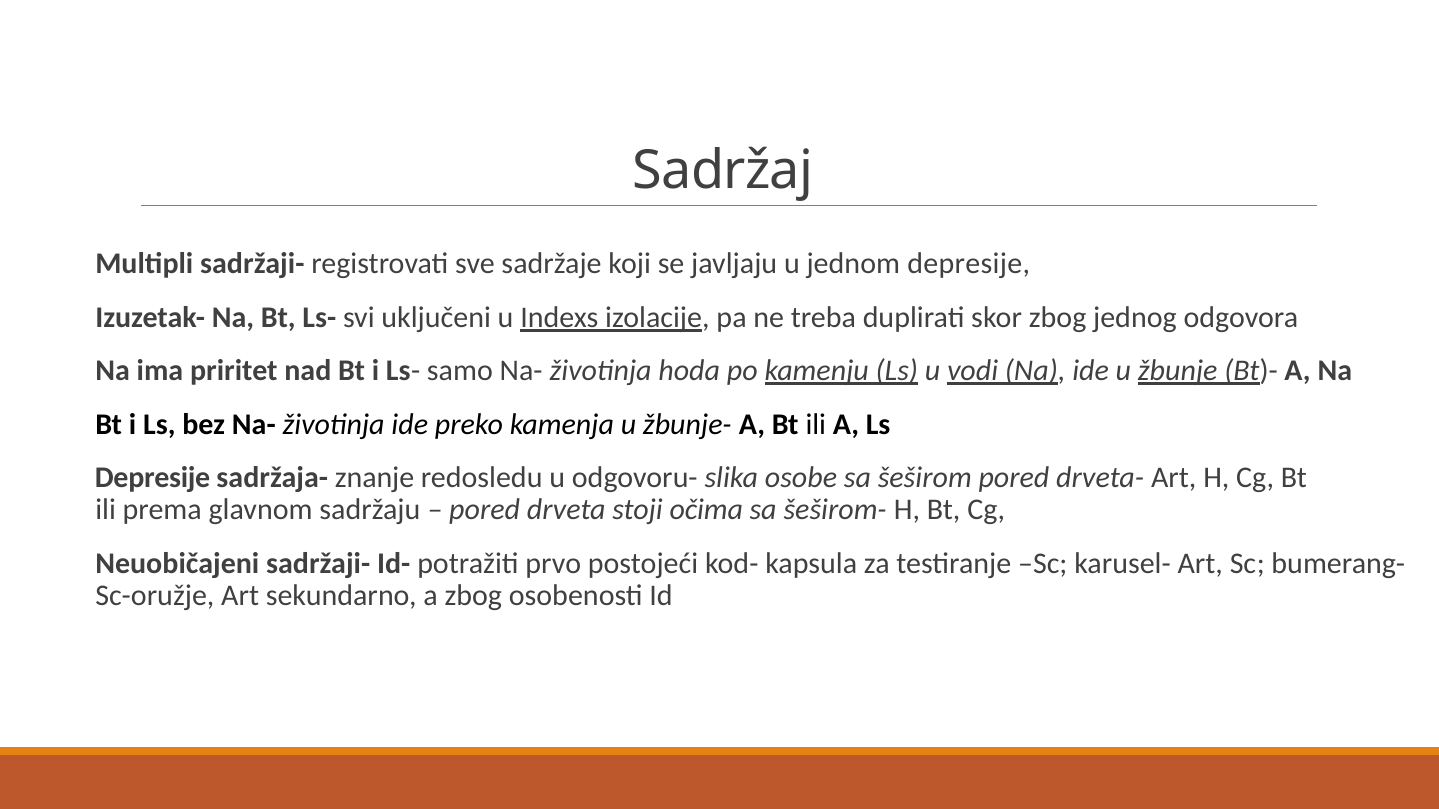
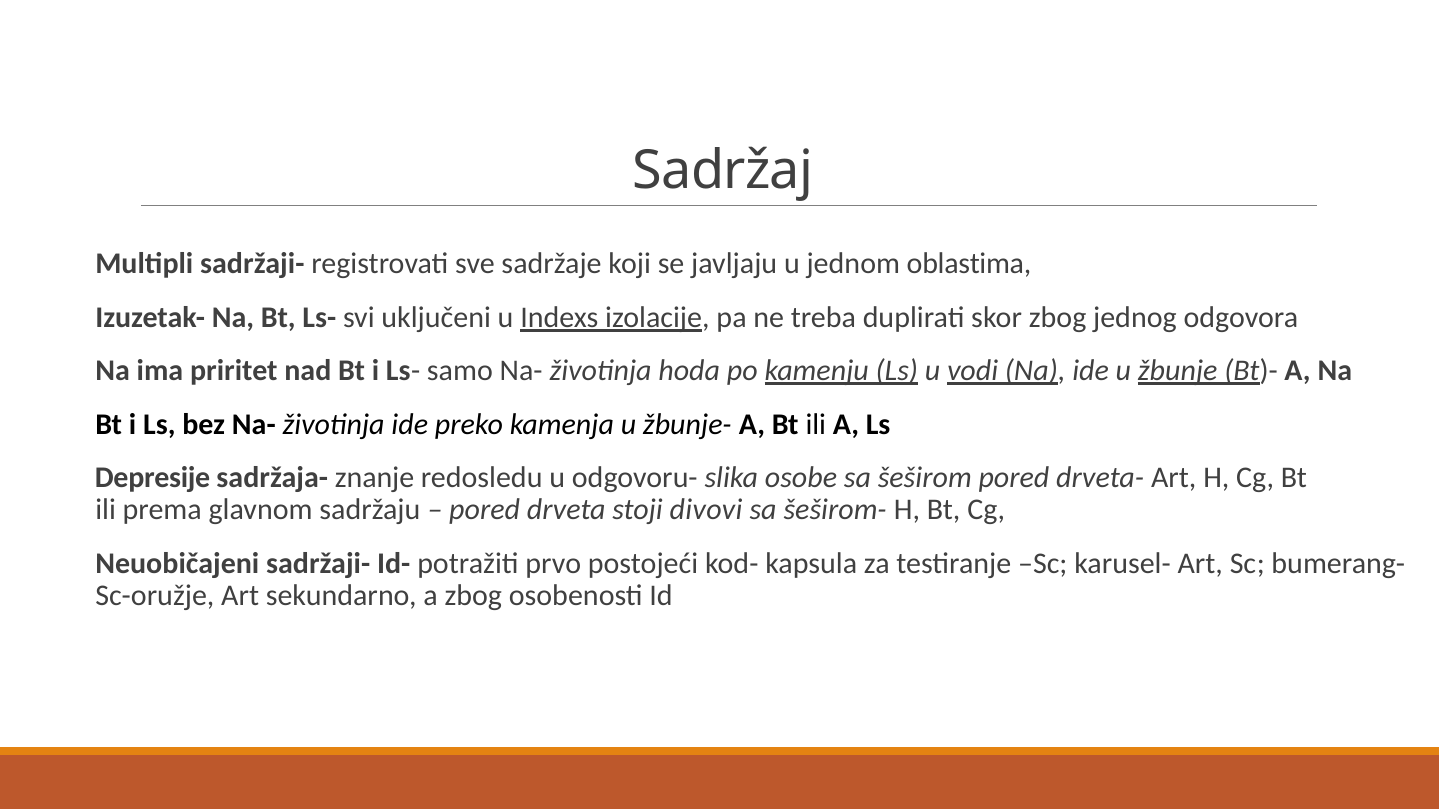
jednom depresije: depresije -> oblastima (969, 264)
očima: očima -> divovi (706, 510)
